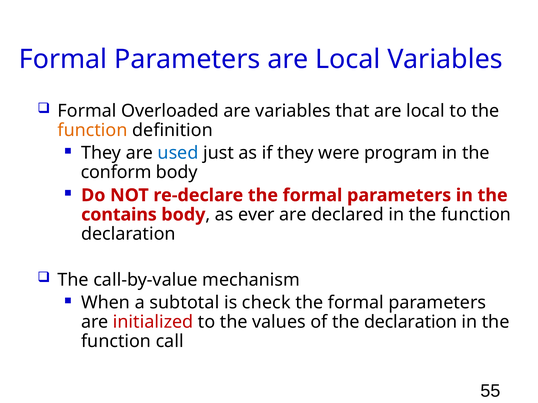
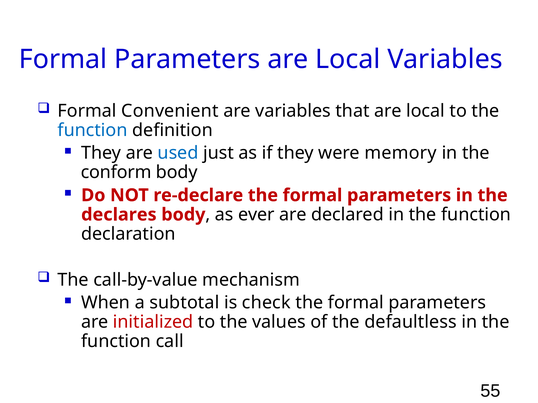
Overloaded: Overloaded -> Convenient (170, 111)
function colour: orange -> blue (93, 130)
program: program -> memory (401, 153)
contains: contains -> declares (119, 215)
the declaration: declaration -> defaultless (411, 322)
